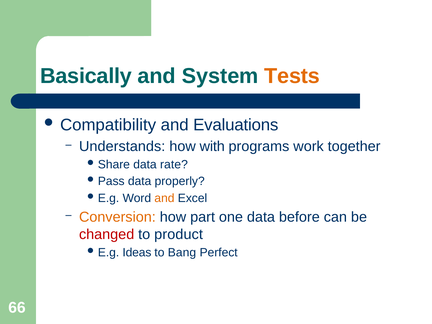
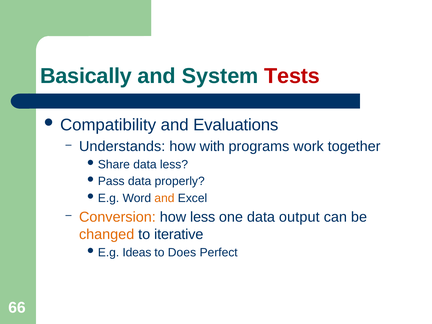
Tests colour: orange -> red (292, 76)
data rate: rate -> less (174, 165)
how part: part -> less (203, 217)
before: before -> output (299, 217)
changed colour: red -> orange (107, 234)
product: product -> iterative (179, 234)
Bang: Bang -> Does (182, 252)
